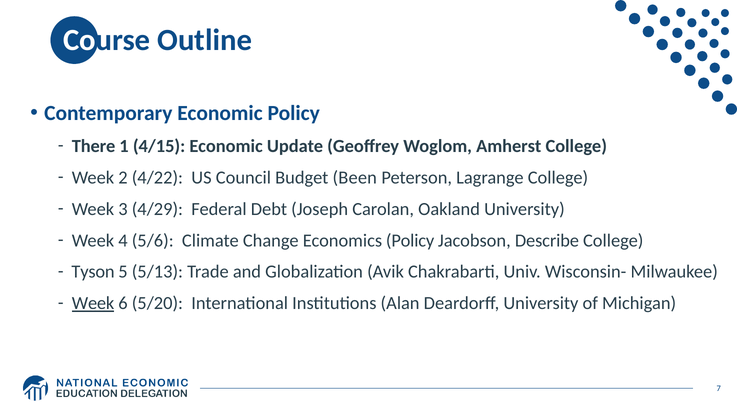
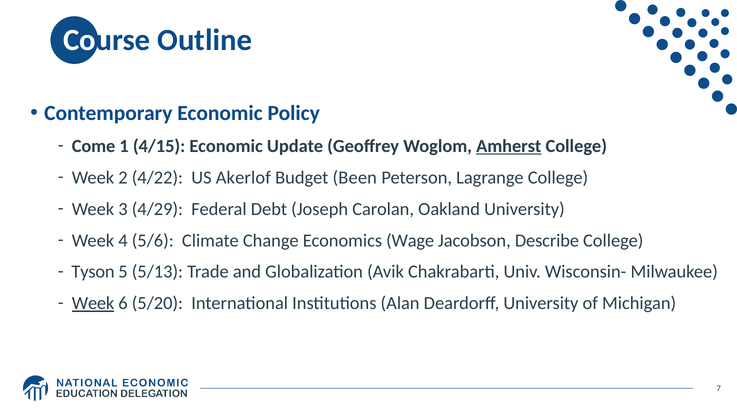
There: There -> Come (94, 146)
Amherst underline: none -> present (509, 146)
Council: Council -> Akerlof (243, 177)
Economics Policy: Policy -> Wage (410, 240)
